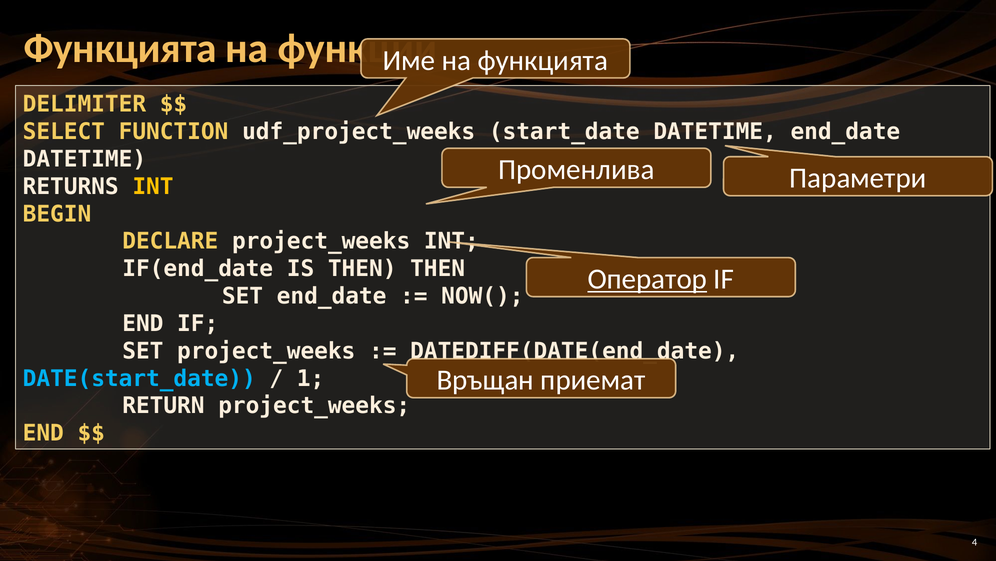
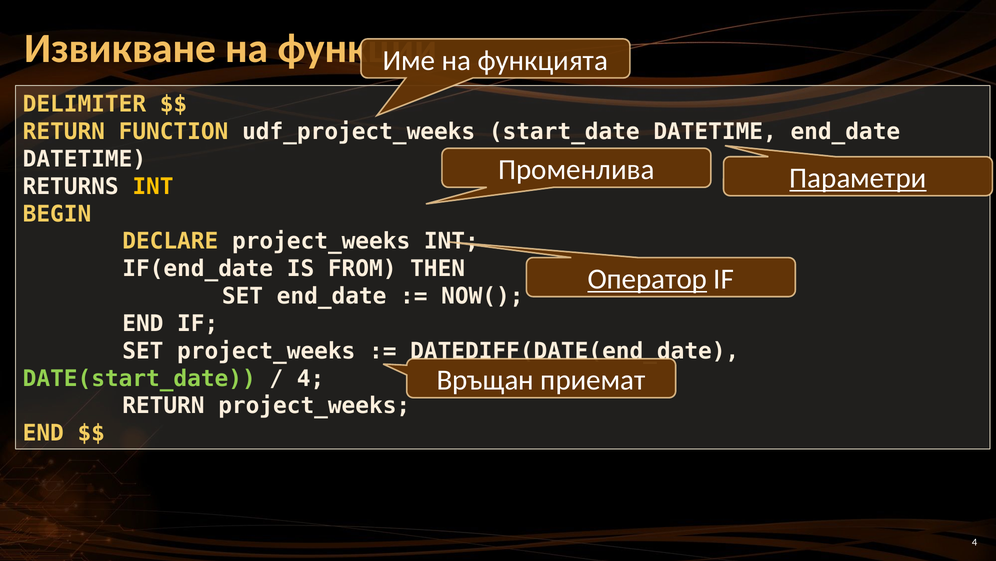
Функцията: Функцията -> Извикване (120, 48)
SELECT: SELECT -> RETURN (64, 132)
Параметри underline: none -> present (858, 178)
IS THEN: THEN -> FROM (362, 269)
DATE(start_date colour: light blue -> light green (139, 378)
1: 1 -> 4 (311, 378)
